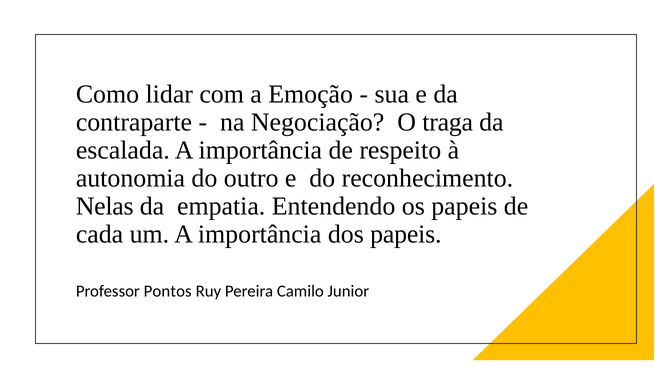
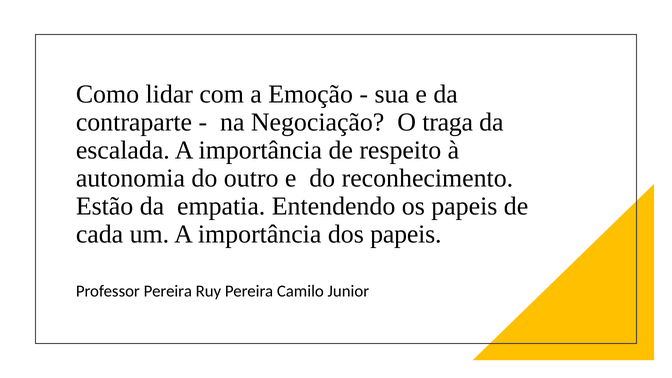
Nelas: Nelas -> Estão (105, 206)
Professor Pontos: Pontos -> Pereira (168, 291)
